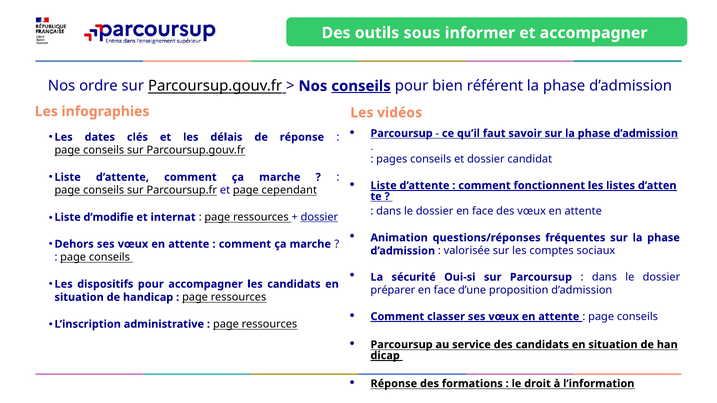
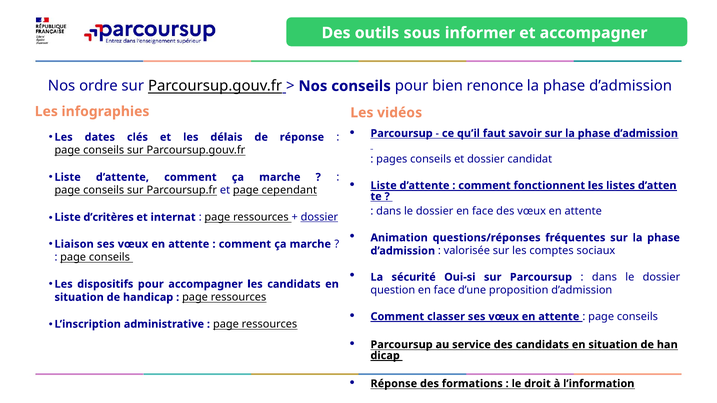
conseils underline: present -> none (361, 86)
référent: référent -> renonce (495, 86)
d’modifie: d’modifie -> d’critères (109, 217)
Dehors: Dehors -> Liaison (74, 244)
préparer: préparer -> question (393, 290)
